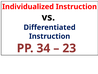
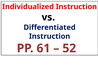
34: 34 -> 61 (43, 48)
23: 23 -> 52 (69, 48)
